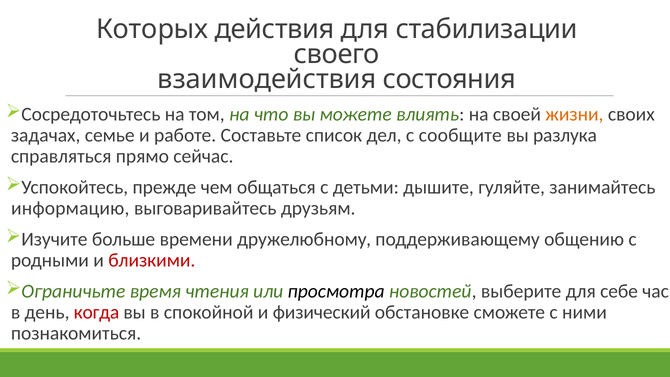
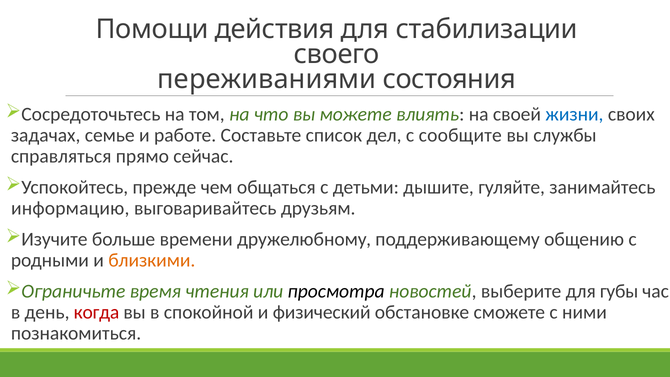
Которых: Которых -> Помощи (152, 29)
взаимодействия: взаимодействия -> переживаниями (267, 79)
жизни colour: orange -> blue (574, 114)
разлука: разлука -> службы (565, 135)
близкими colour: red -> orange (152, 260)
себе: себе -> губы (619, 291)
